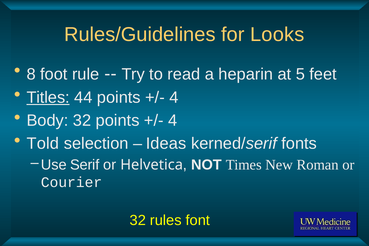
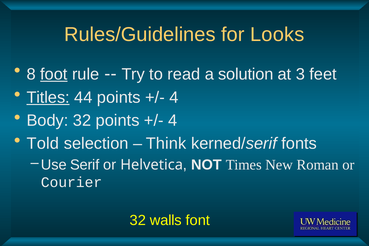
foot underline: none -> present (54, 74)
heparin: heparin -> solution (246, 74)
5: 5 -> 3 (300, 74)
Ideas: Ideas -> Think (166, 143)
rules: rules -> walls (166, 220)
